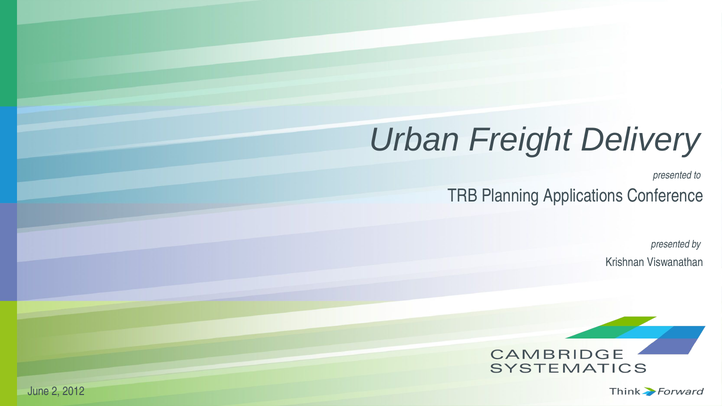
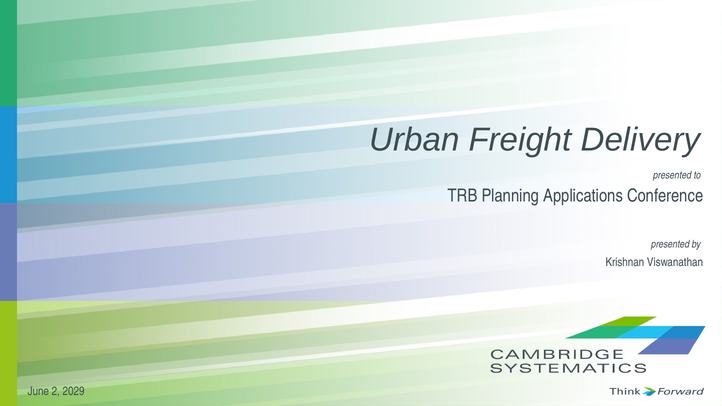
2012: 2012 -> 2029 (74, 391)
